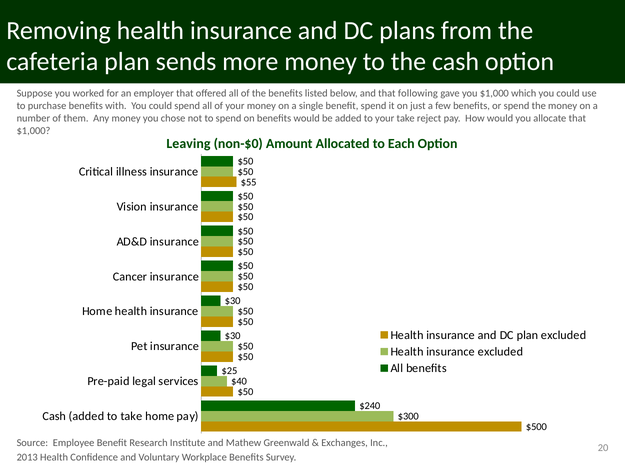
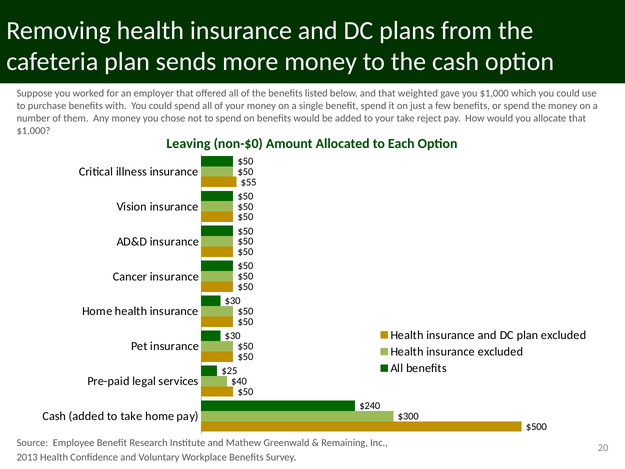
following: following -> weighted (418, 93)
Exchanges: Exchanges -> Remaining (345, 442)
